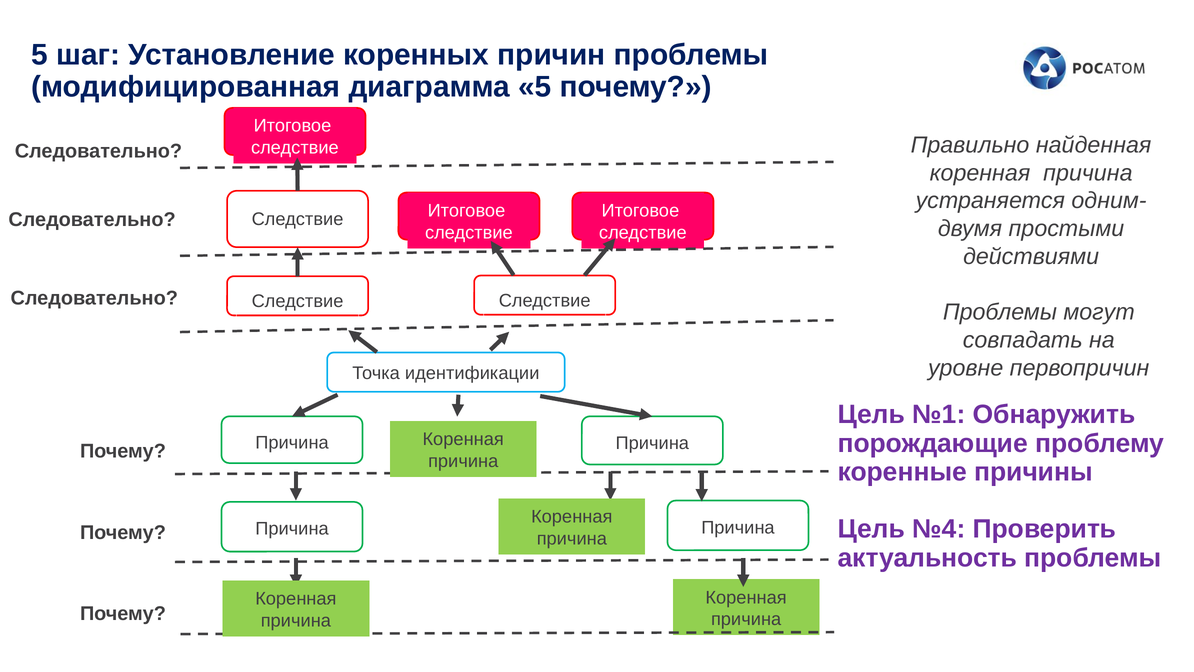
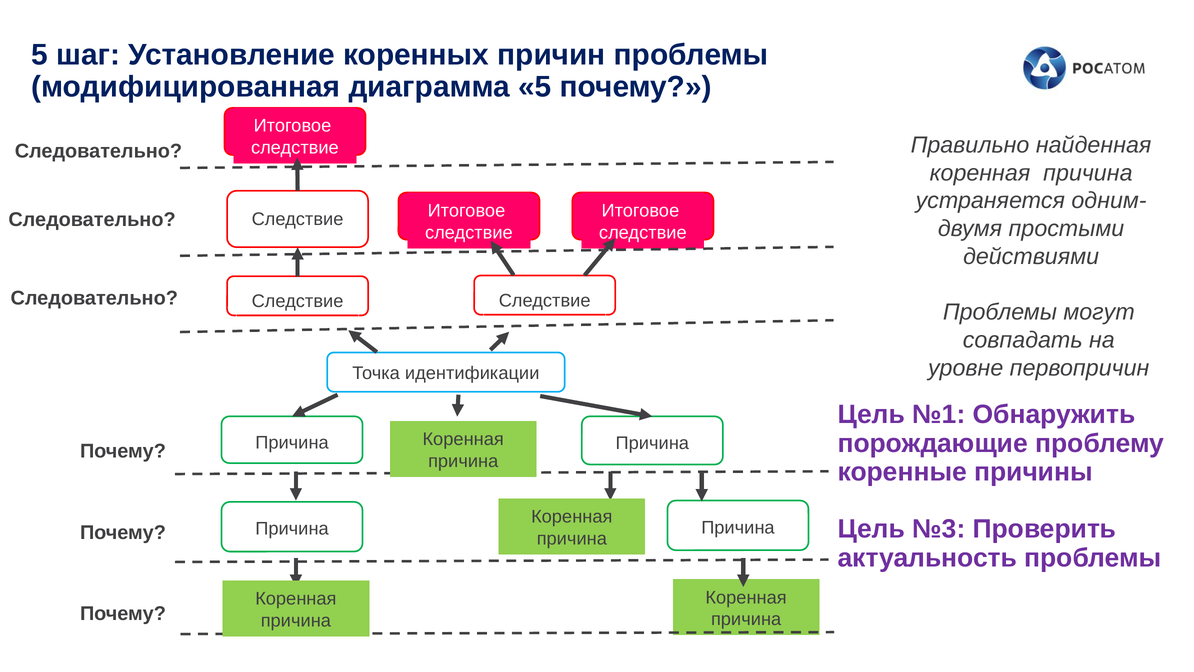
№4: №4 -> №3 (939, 529)
